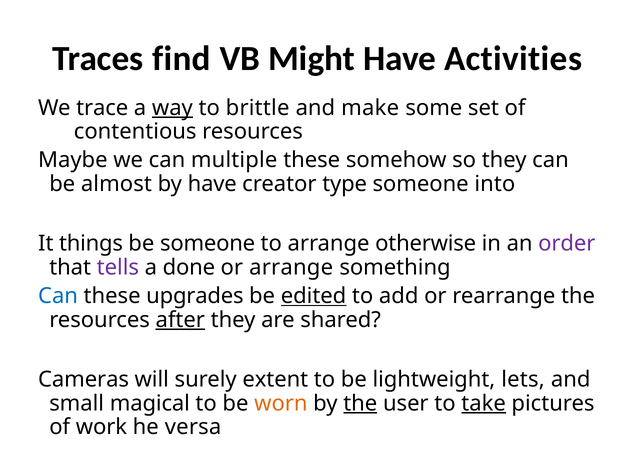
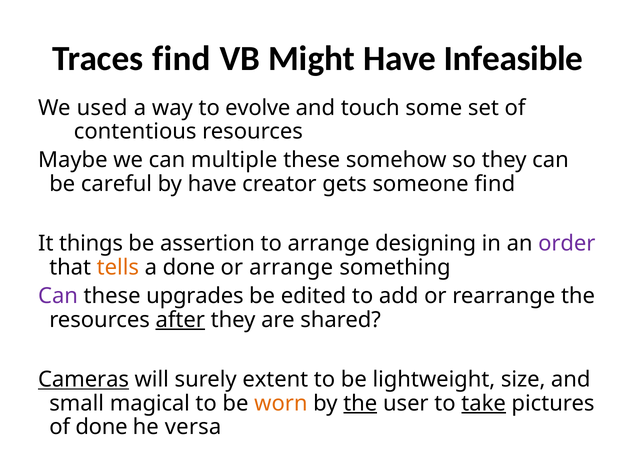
Activities: Activities -> Infeasible (513, 59)
trace: trace -> used (102, 108)
way underline: present -> none (172, 108)
brittle: brittle -> evolve (258, 108)
make: make -> touch (370, 108)
almost: almost -> careful (116, 184)
type: type -> gets (345, 184)
someone into: into -> find (495, 184)
be someone: someone -> assertion (208, 244)
otherwise: otherwise -> designing (426, 244)
tells colour: purple -> orange (118, 268)
Can colour: blue -> purple (58, 296)
edited underline: present -> none (314, 296)
Cameras underline: none -> present (84, 380)
lets: lets -> size (523, 380)
of work: work -> done (102, 427)
